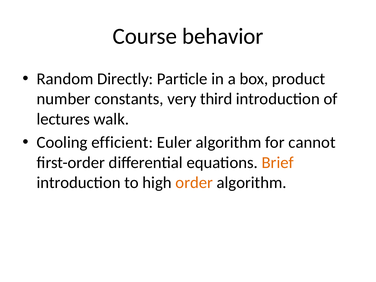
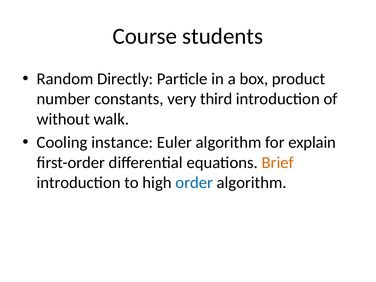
behavior: behavior -> students (223, 36)
lectures: lectures -> without (63, 119)
efficient: efficient -> instance (122, 142)
cannot: cannot -> explain (312, 142)
order colour: orange -> blue (194, 183)
